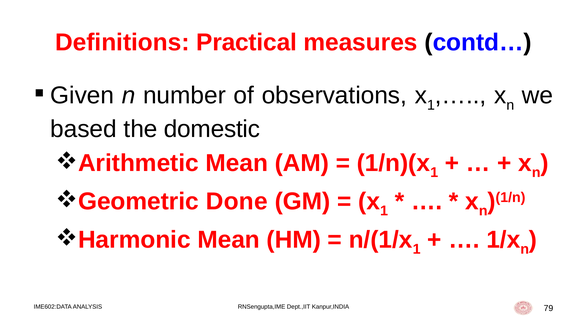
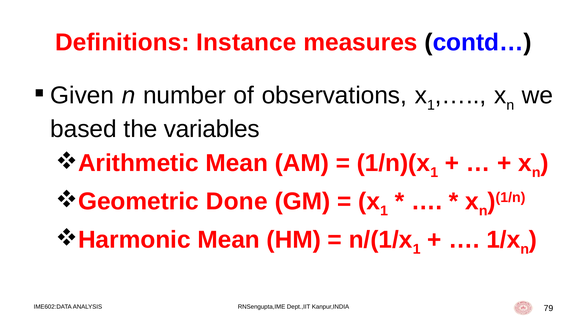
Practical: Practical -> Instance (246, 42)
domestic: domestic -> variables (212, 129)
